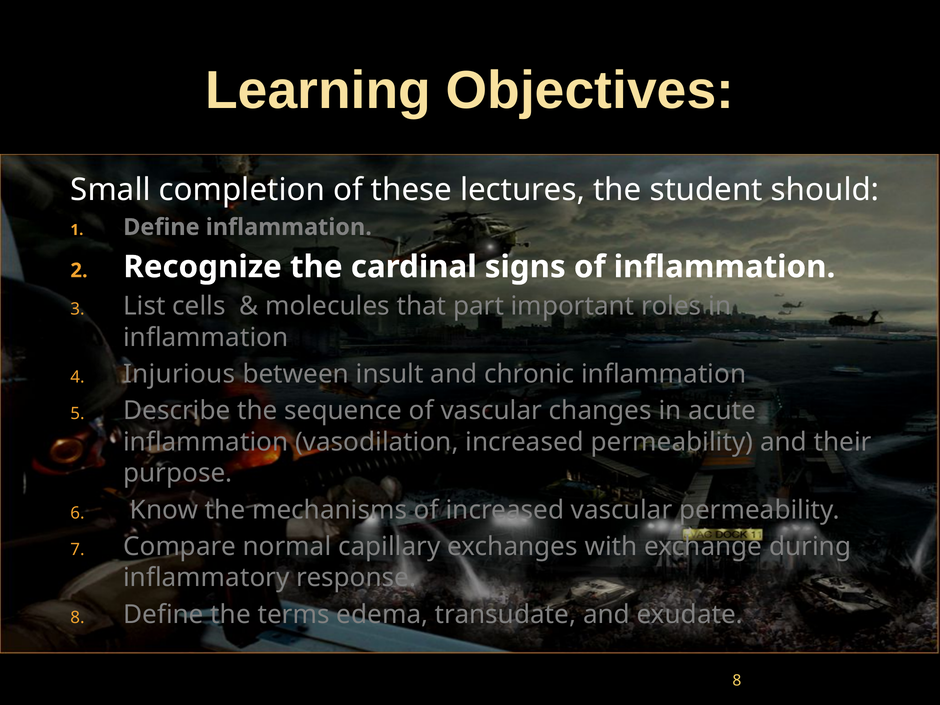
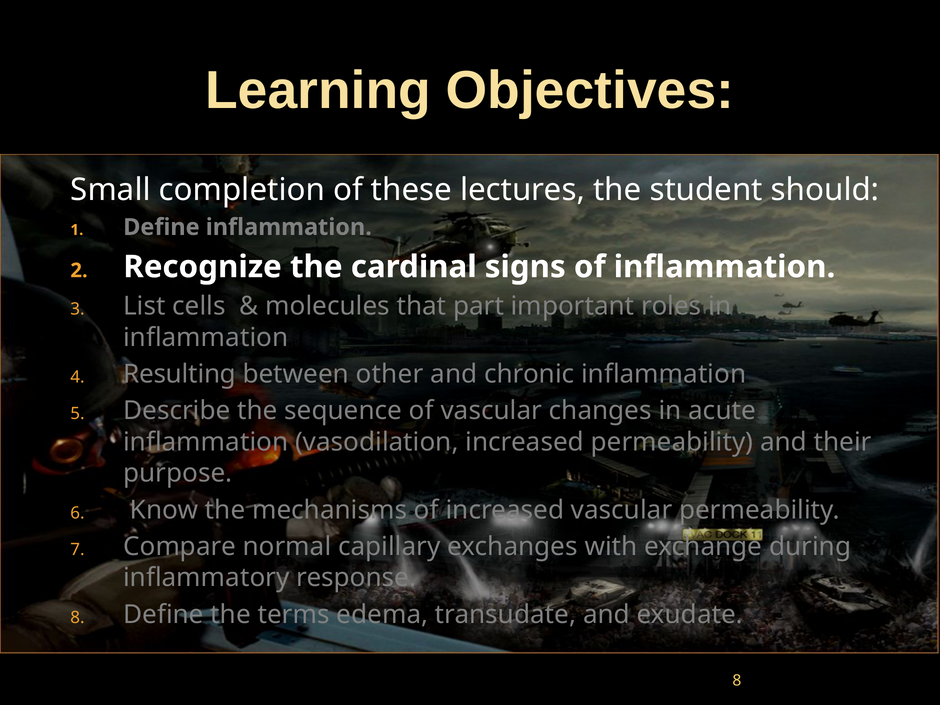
Injurious: Injurious -> Resulting (180, 374)
insult: insult -> other (390, 374)
